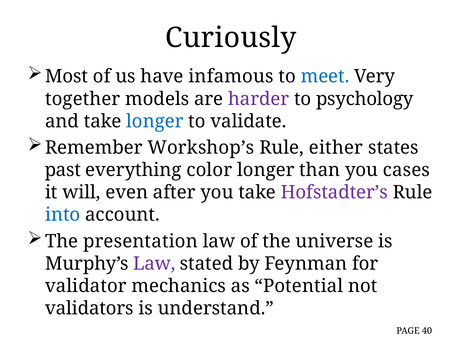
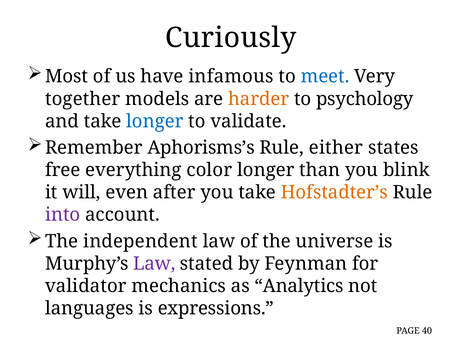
harder colour: purple -> orange (259, 99)
Workshop’s: Workshop’s -> Aphorisms’s (201, 148)
past: past -> free (63, 170)
cases: cases -> blink (406, 170)
Hofstadter’s colour: purple -> orange (334, 192)
into colour: blue -> purple (63, 215)
presentation: presentation -> independent (140, 241)
Potential: Potential -> Analytics (299, 286)
validators: validators -> languages (89, 308)
understand: understand -> expressions (216, 308)
